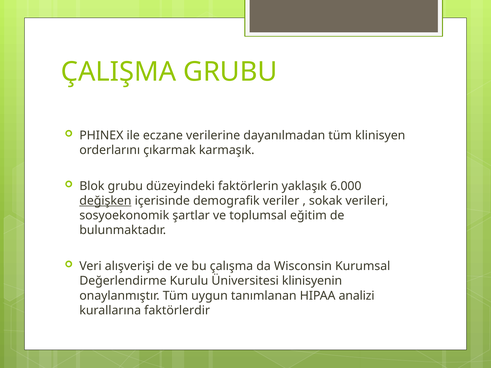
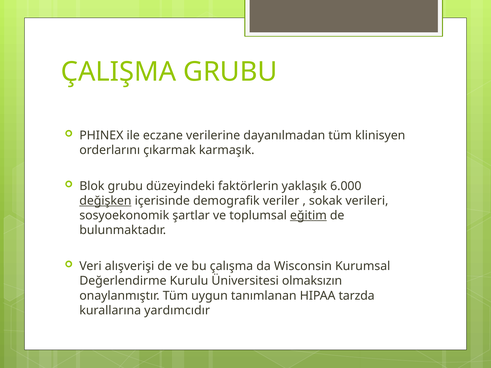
eğitim underline: none -> present (308, 216)
klinisyenin: klinisyenin -> olmaksızın (312, 281)
analizi: analizi -> tarzda (357, 296)
faktörlerdir: faktörlerdir -> yardımcıdır (177, 311)
